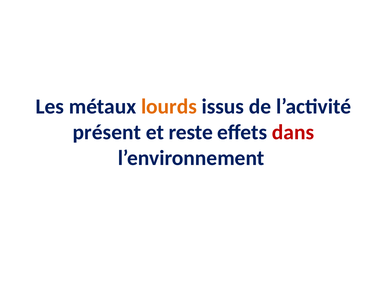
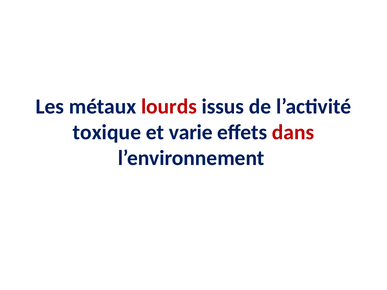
lourds colour: orange -> red (169, 107)
présent: présent -> toxique (107, 132)
reste: reste -> varie (191, 132)
